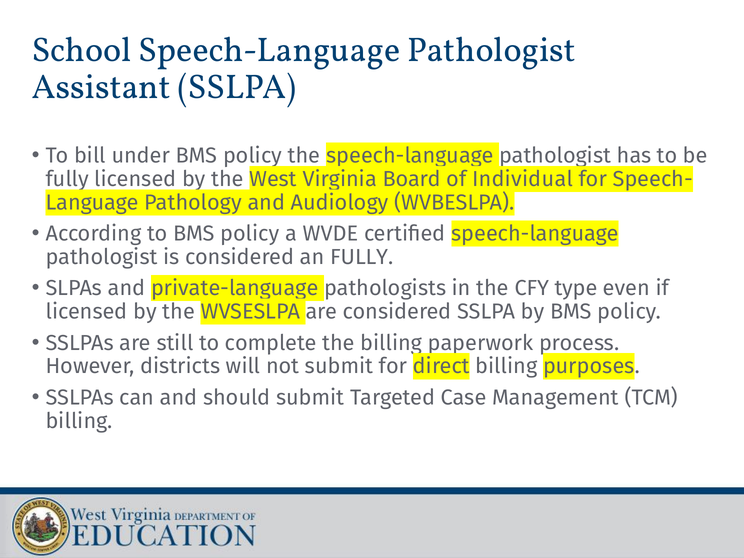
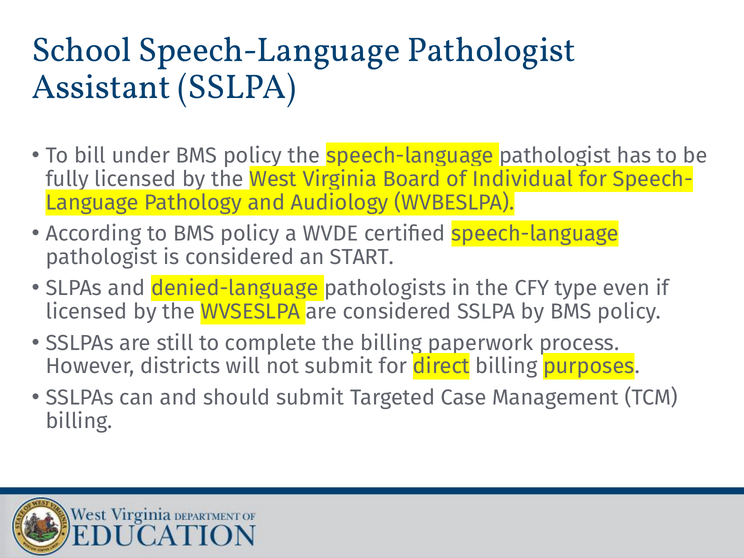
an FULLY: FULLY -> START (362, 257)
private-language: private-language -> denied-language (235, 288)
